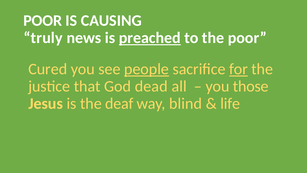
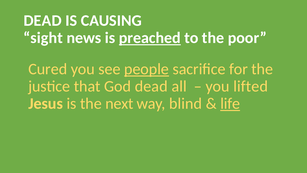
POOR: POOR -> DEAD (43, 21)
truly: truly -> sight (43, 38)
for underline: present -> none (239, 69)
those: those -> lifted (251, 86)
deaf: deaf -> next (119, 104)
life underline: none -> present (230, 104)
